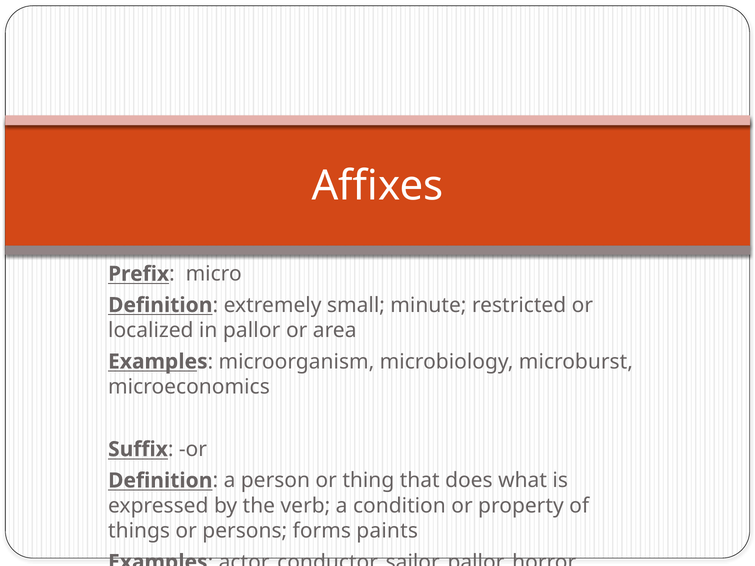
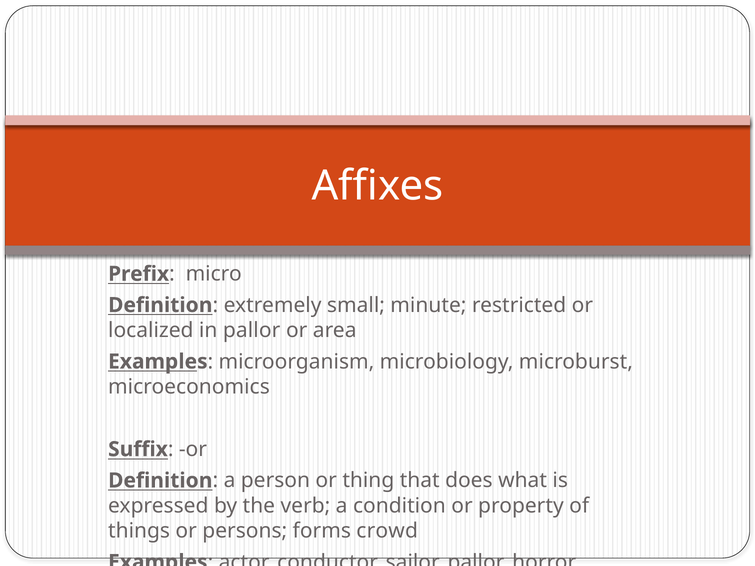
paints: paints -> crowd (387, 531)
